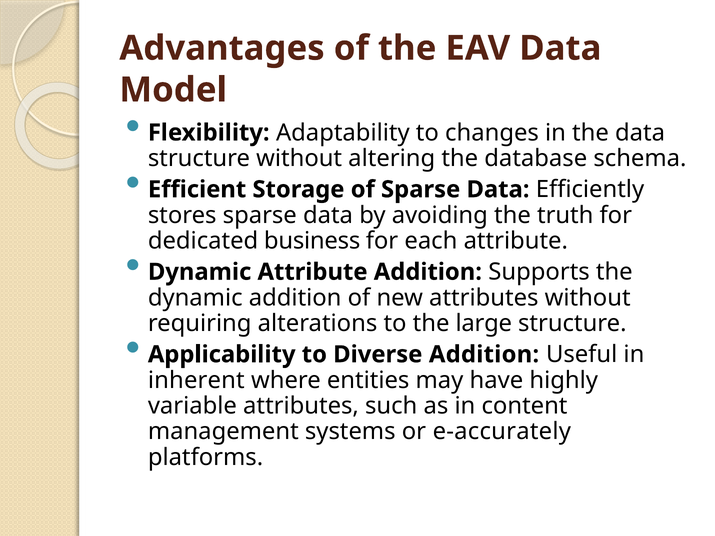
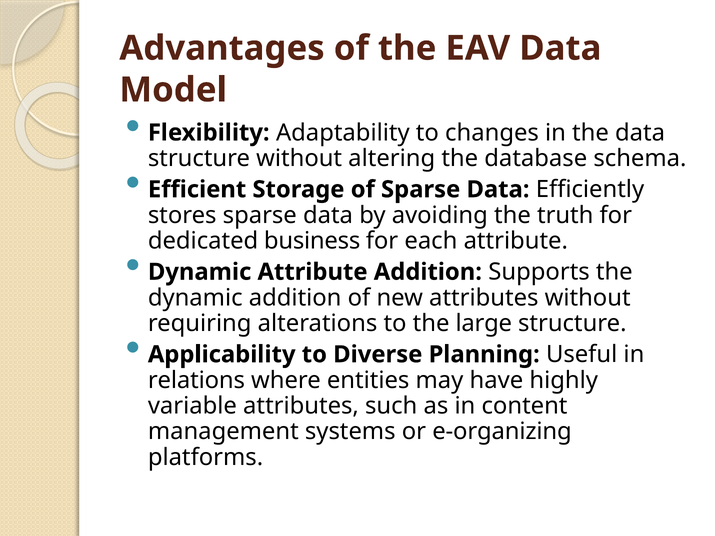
Diverse Addition: Addition -> Planning (484, 355)
inherent: inherent -> relations (196, 380)
e-accurately: e-accurately -> e-organizing (502, 432)
